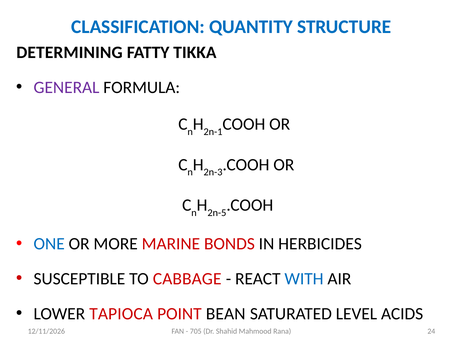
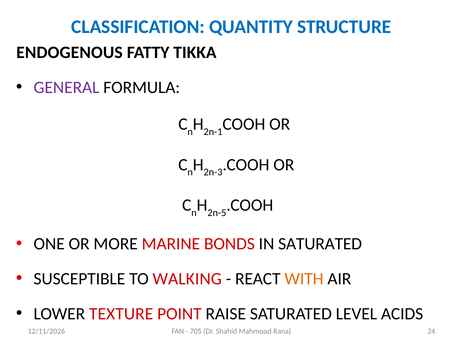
DETERMINING: DETERMINING -> ENDOGENOUS (69, 53)
ONE colour: blue -> black (49, 244)
IN HERBICIDES: HERBICIDES -> SATURATED (320, 244)
CABBAGE: CABBAGE -> WALKING (187, 279)
WITH colour: blue -> orange (304, 279)
TAPIOCA: TAPIOCA -> TEXTURE (121, 314)
BEAN: BEAN -> RAISE (226, 314)
